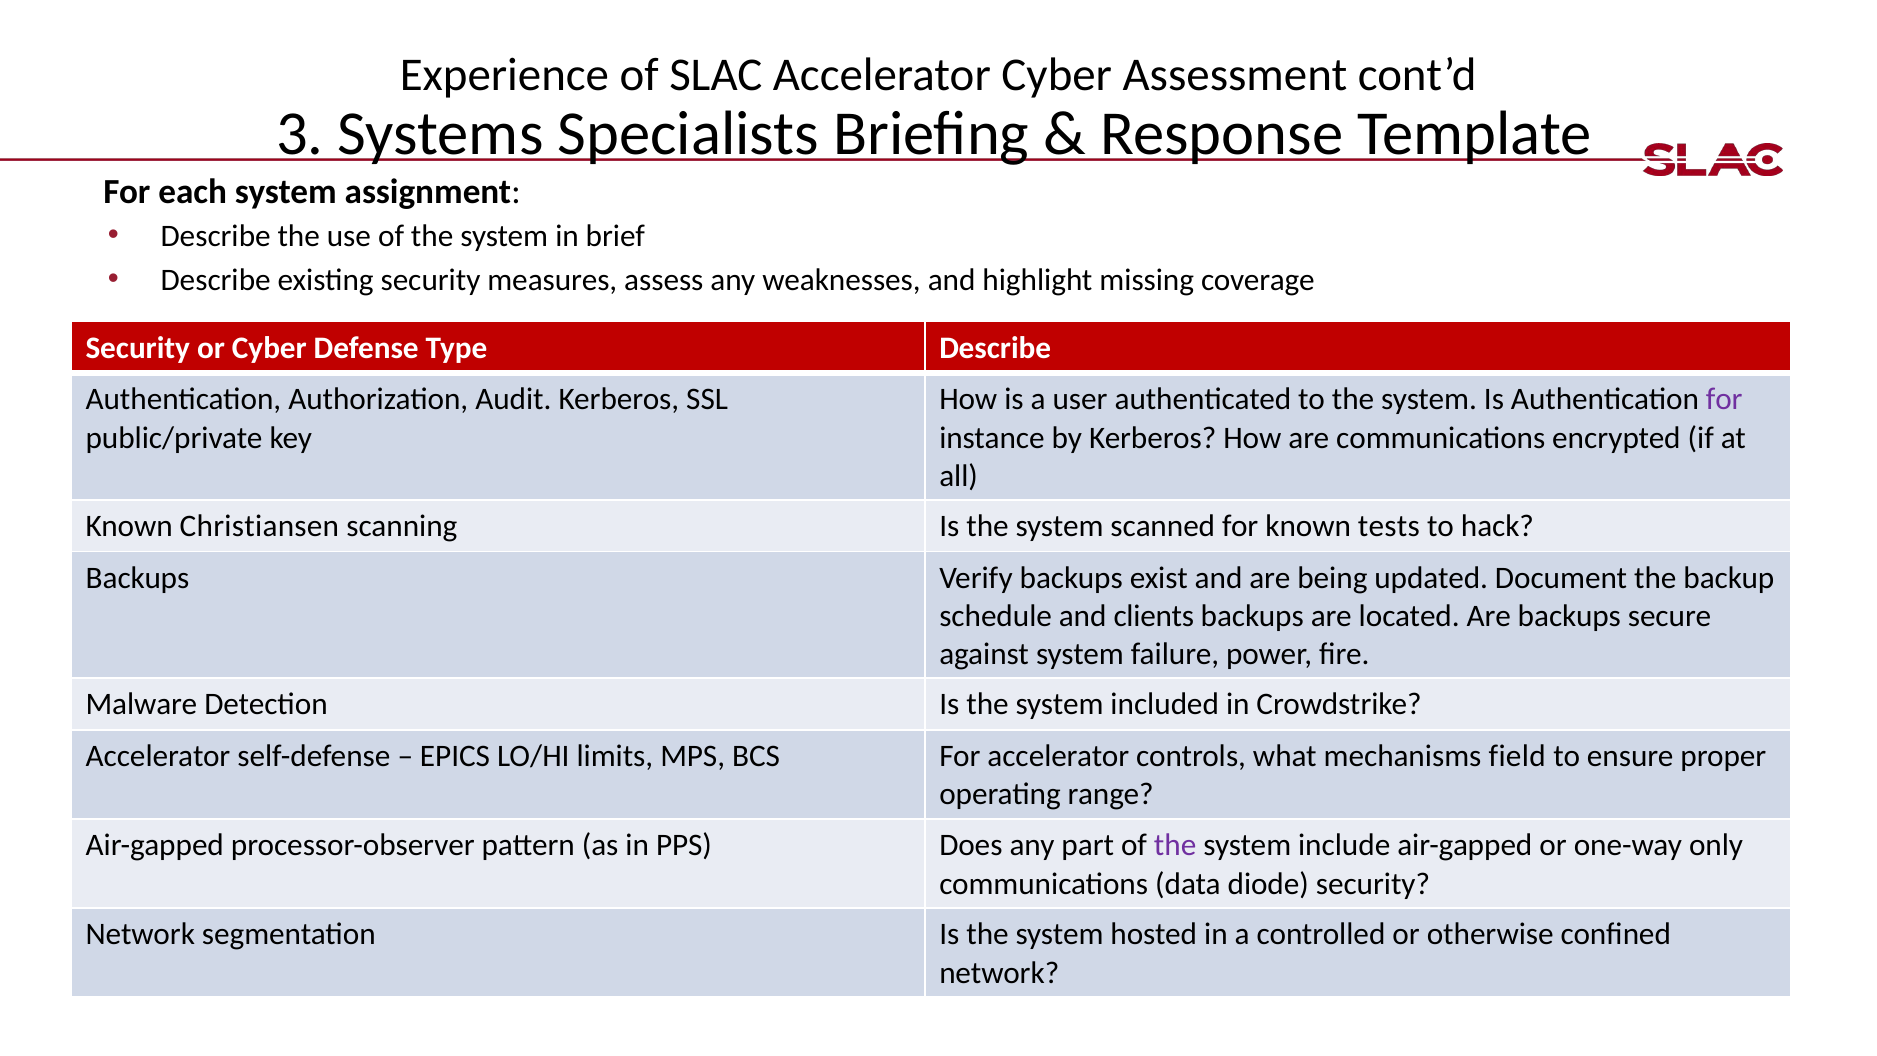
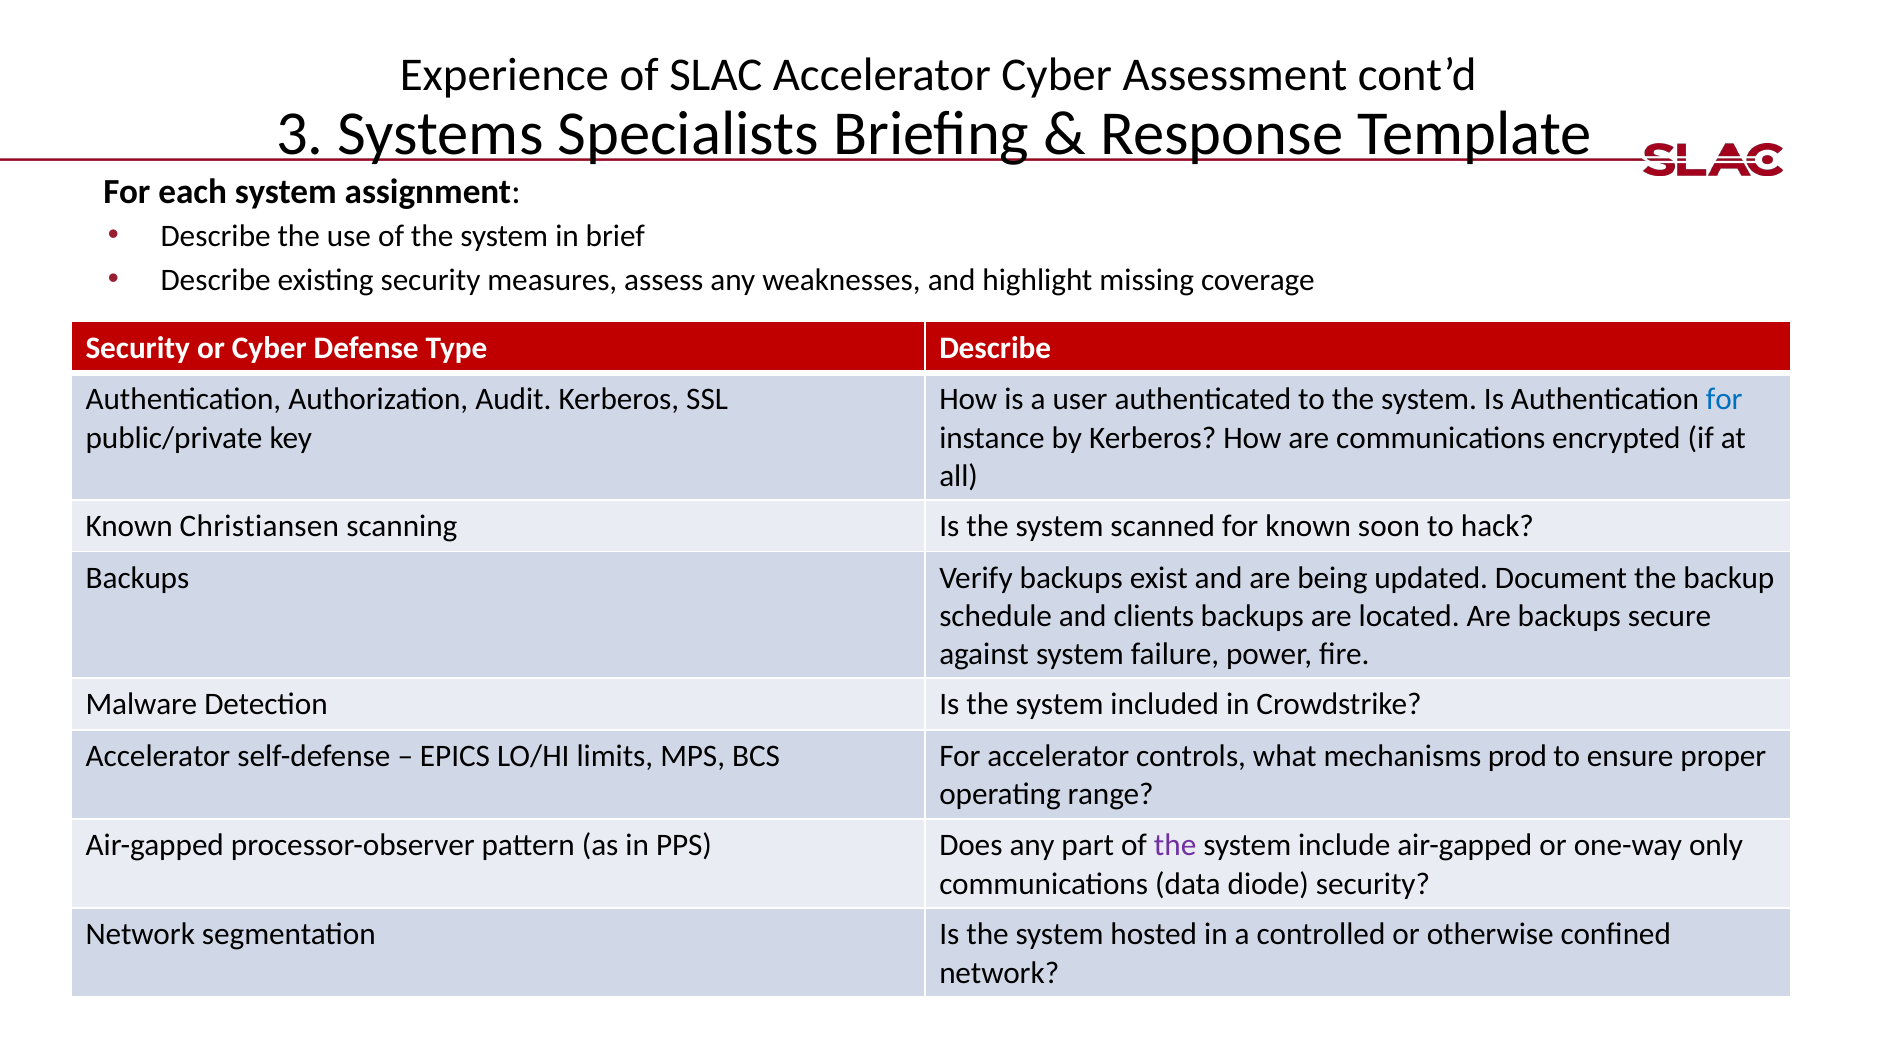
for colour: purple -> blue (1724, 399)
tests: tests -> soon (1389, 526)
field: field -> prod (1517, 756)
